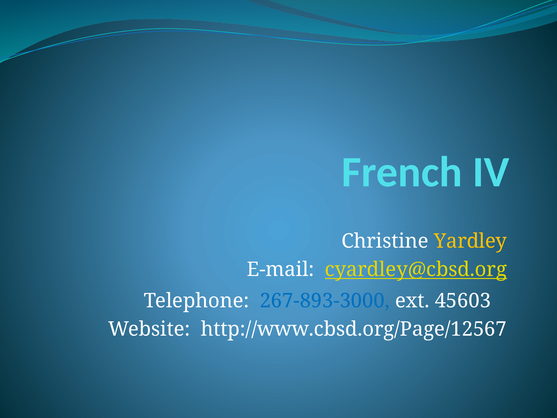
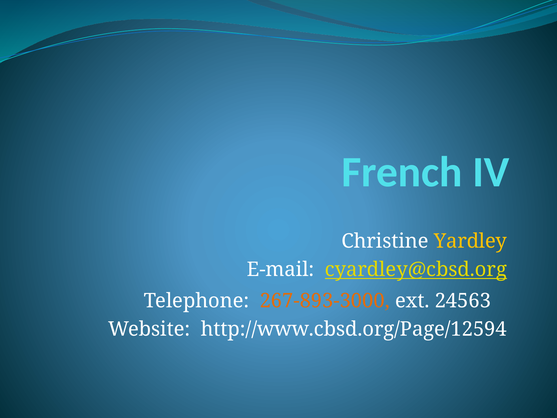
267-893-3000 colour: blue -> orange (325, 301)
45603: 45603 -> 24563 (463, 301)
http://www.cbsd.org/Page/12567: http://www.cbsd.org/Page/12567 -> http://www.cbsd.org/Page/12594 (354, 329)
